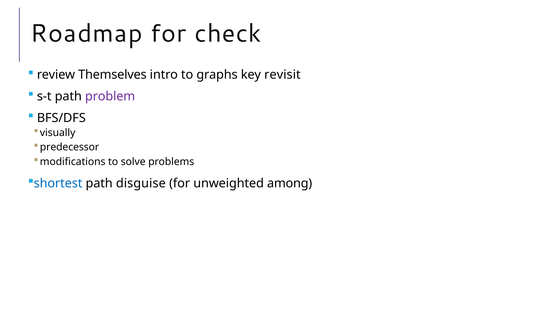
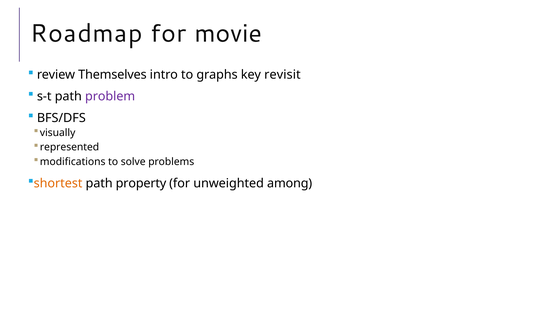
check: check -> movie (228, 34)
predecessor: predecessor -> represented (70, 147)
shortest colour: blue -> orange (58, 183)
disguise: disguise -> property (141, 183)
